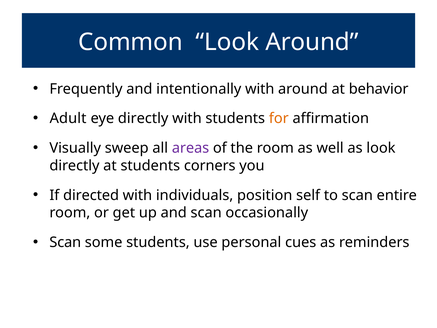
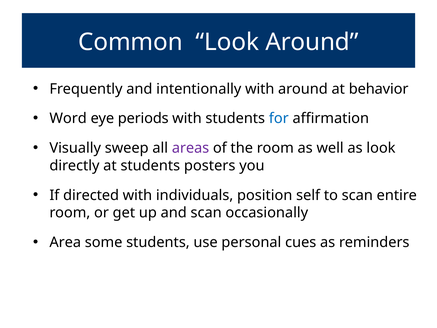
Adult: Adult -> Word (68, 118)
eye directly: directly -> periods (143, 118)
for colour: orange -> blue (279, 118)
corners: corners -> posters (210, 166)
Scan: Scan -> Area (65, 242)
